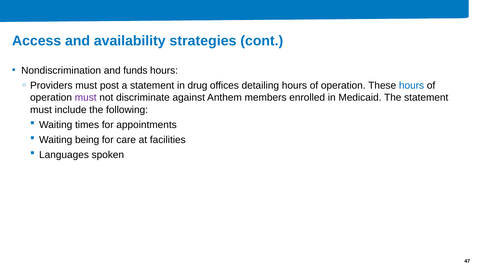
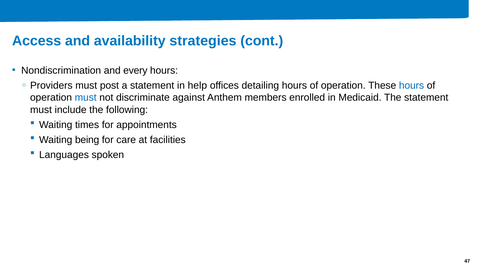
funds: funds -> every (135, 71)
drug: drug -> help (197, 86)
must colour: purple -> blue (86, 98)
